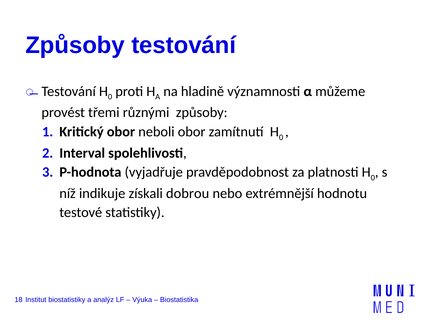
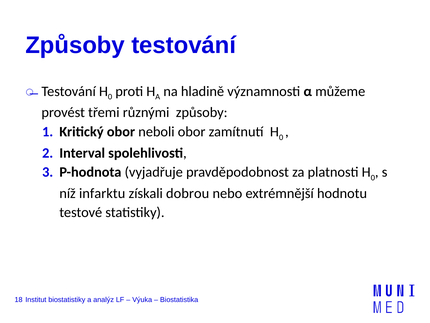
indikuje: indikuje -> infarktu (102, 193)
